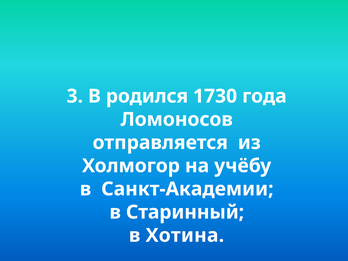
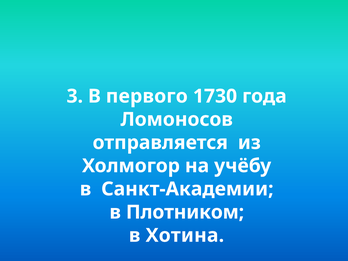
родился: родился -> первого (147, 96)
Старинный: Старинный -> Плотником (185, 212)
